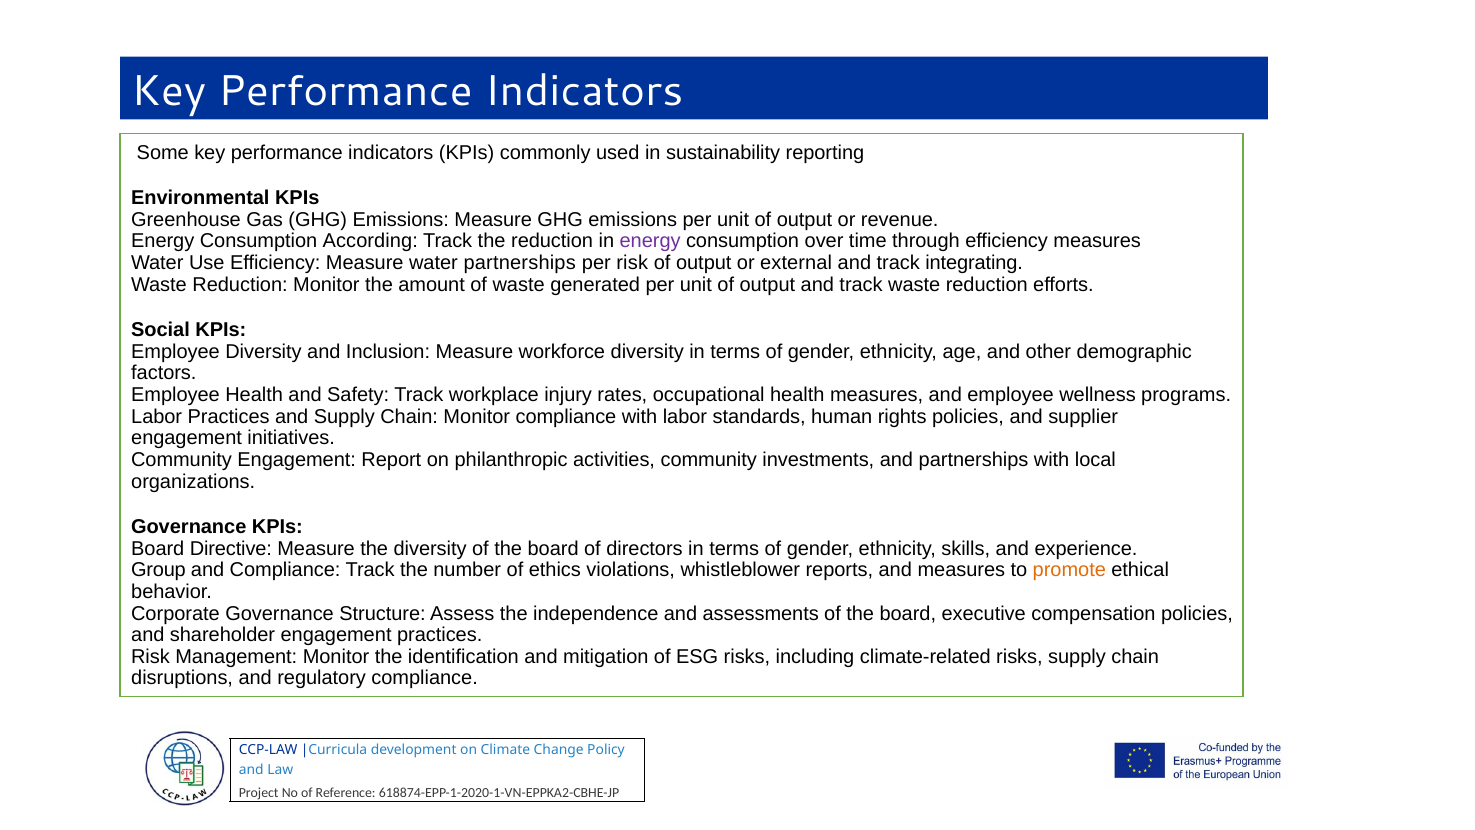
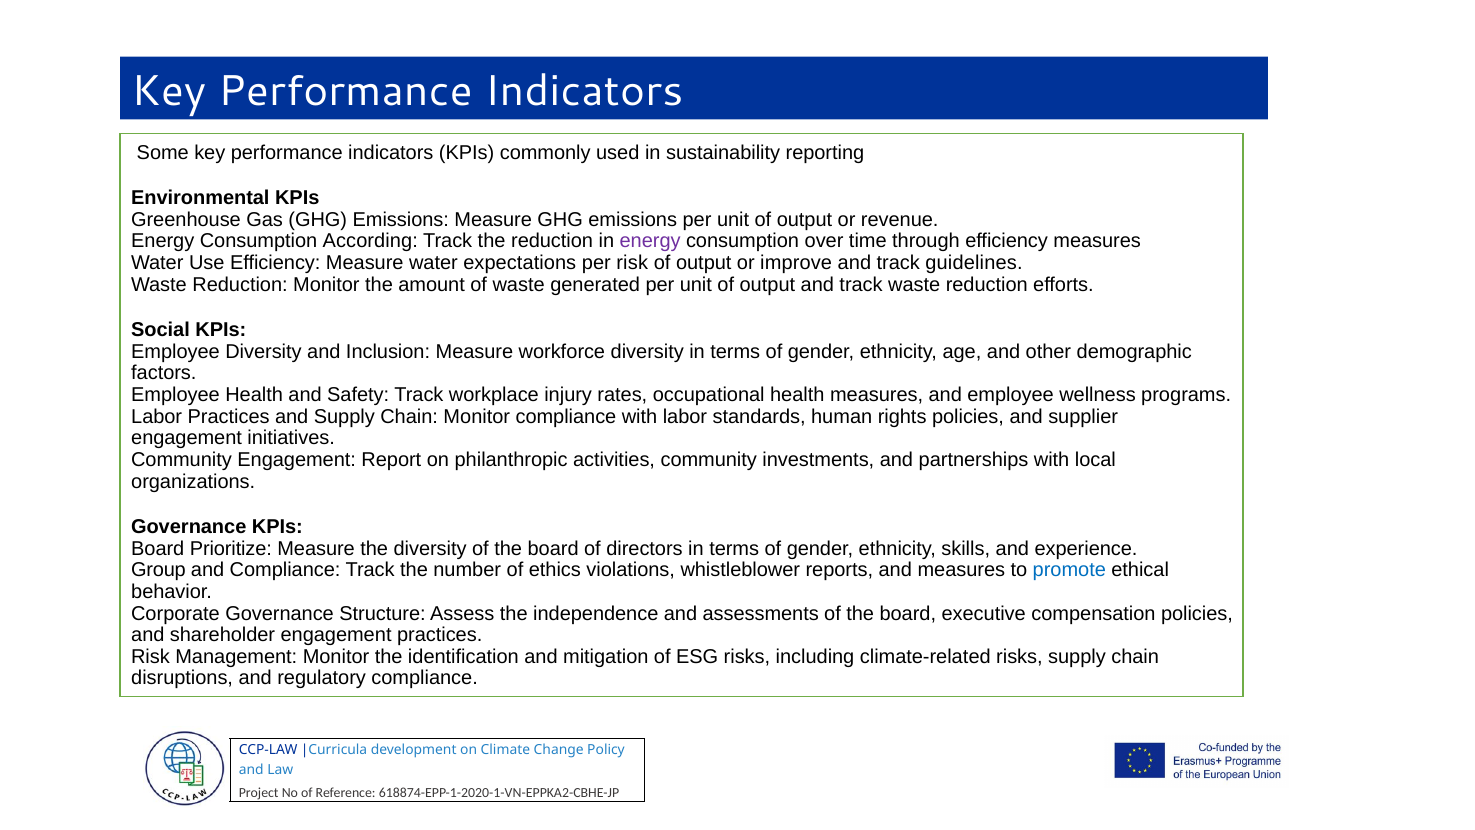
water partnerships: partnerships -> expectations (520, 263)
external: external -> improve (796, 263)
integrating: integrating -> guidelines (974, 263)
Directive: Directive -> Prioritize (231, 548)
promote colour: orange -> blue (1069, 570)
